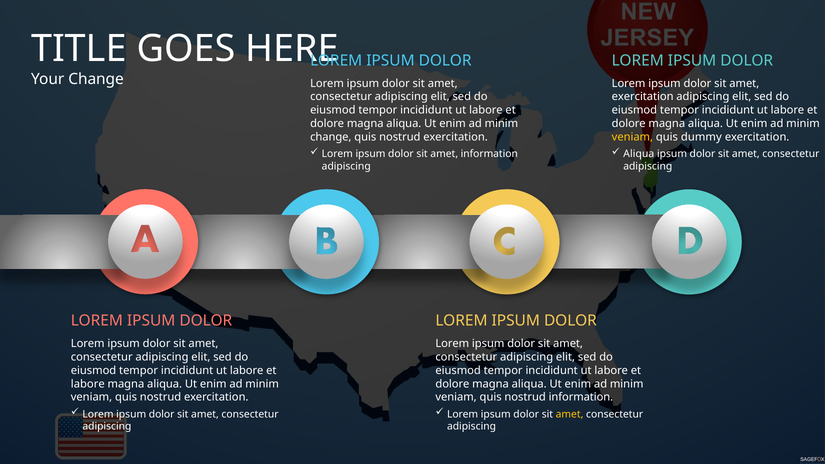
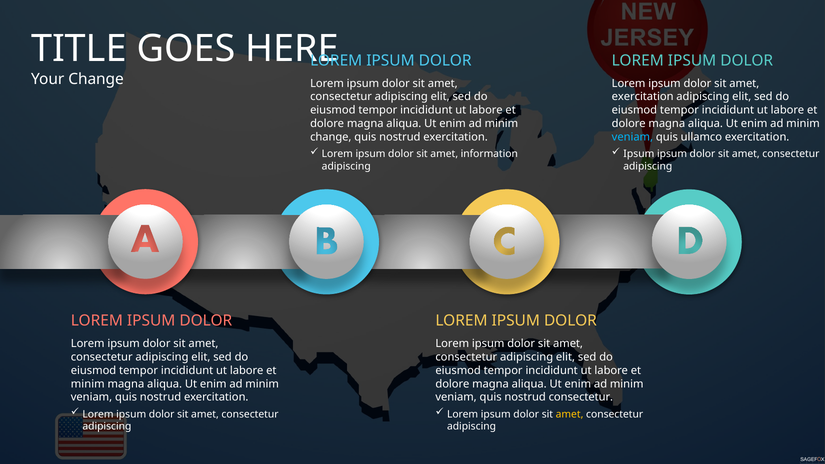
veniam colour: yellow -> light blue (632, 137)
dummy: dummy -> ullamco (701, 137)
Aliqua: Aliqua -> Ipsum (639, 154)
labore: labore -> minim (88, 384)
nostrud information: information -> consectetur (581, 397)
